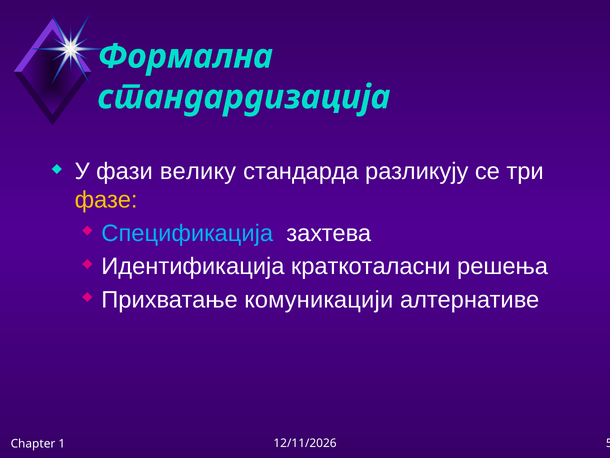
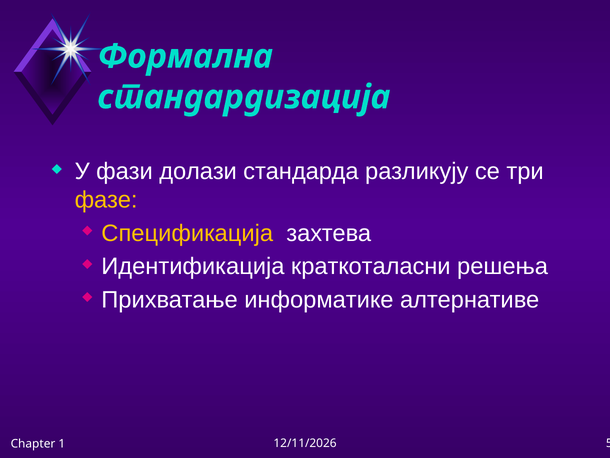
велику: велику -> долази (198, 171)
Спецификација colour: light blue -> yellow (187, 233)
комуникацији: комуникацији -> информатике (319, 300)
